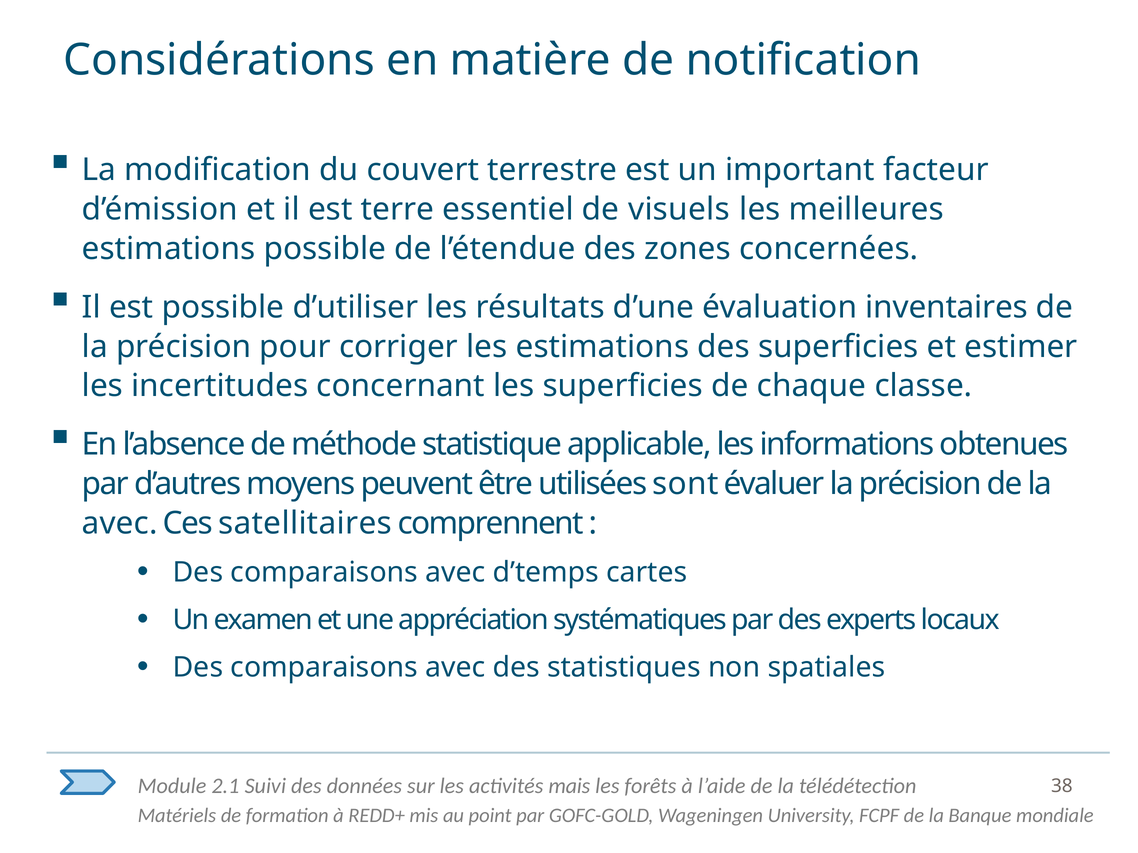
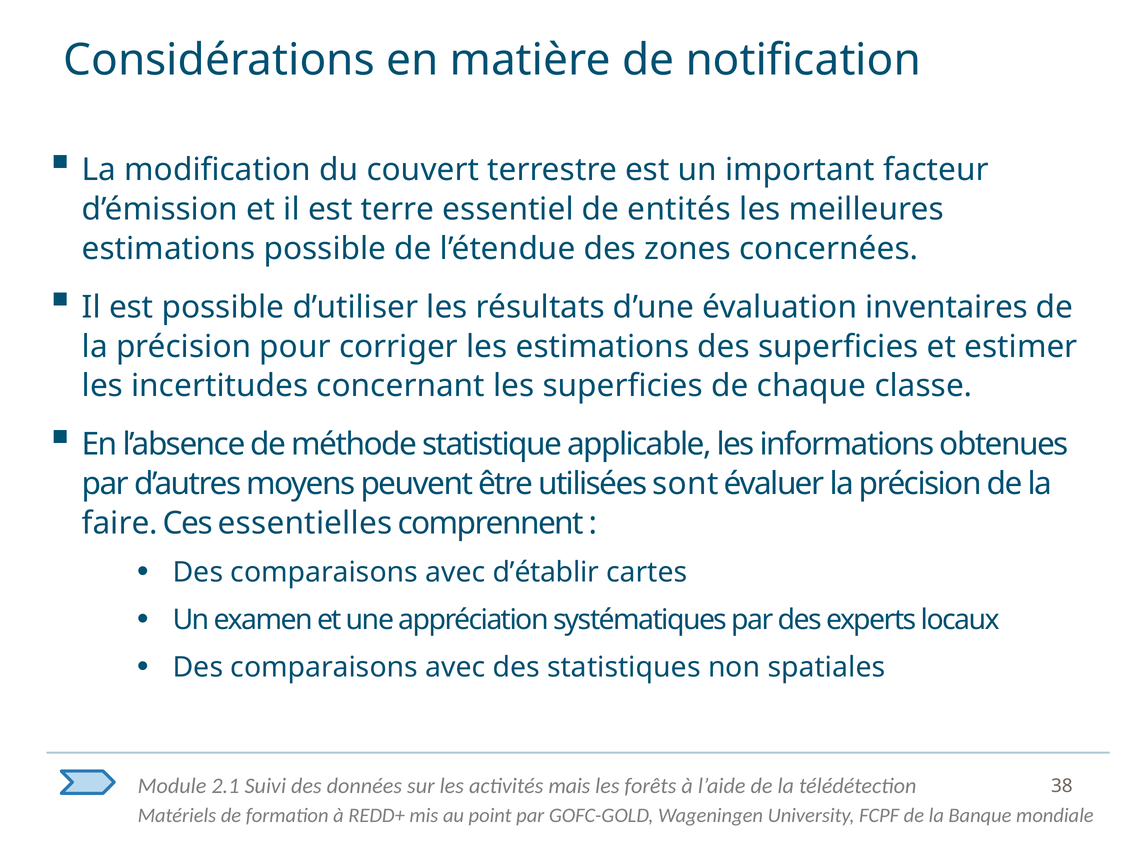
visuels: visuels -> entités (679, 209)
avec: avec -> faire (120, 524)
satellitaires: satellitaires -> essentielles (305, 524)
d’temps: d’temps -> d’établir (546, 573)
